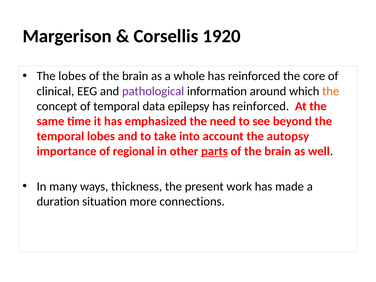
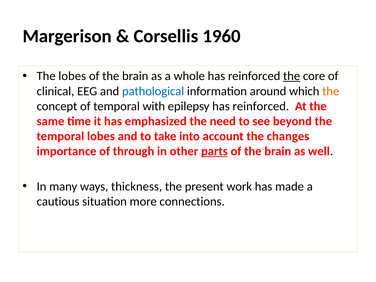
1920: 1920 -> 1960 (222, 36)
the underline: none -> present (292, 76)
pathological colour: purple -> blue (153, 91)
data: data -> with (154, 106)
autopsy: autopsy -> changes (288, 136)
regional: regional -> through (134, 151)
duration: duration -> cautious (58, 201)
